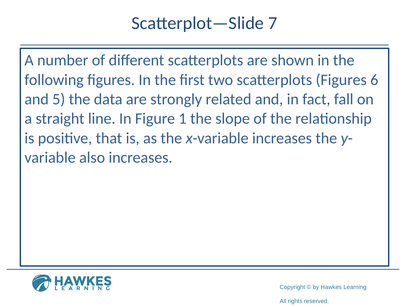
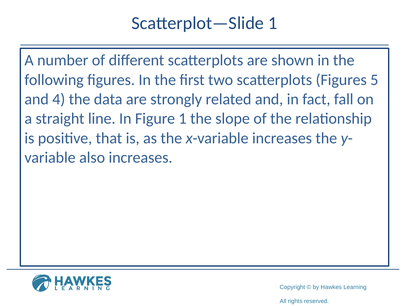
Scatterplot—Slide 7: 7 -> 1 (273, 23)
6: 6 -> 5 (374, 80)
5: 5 -> 4 (59, 99)
